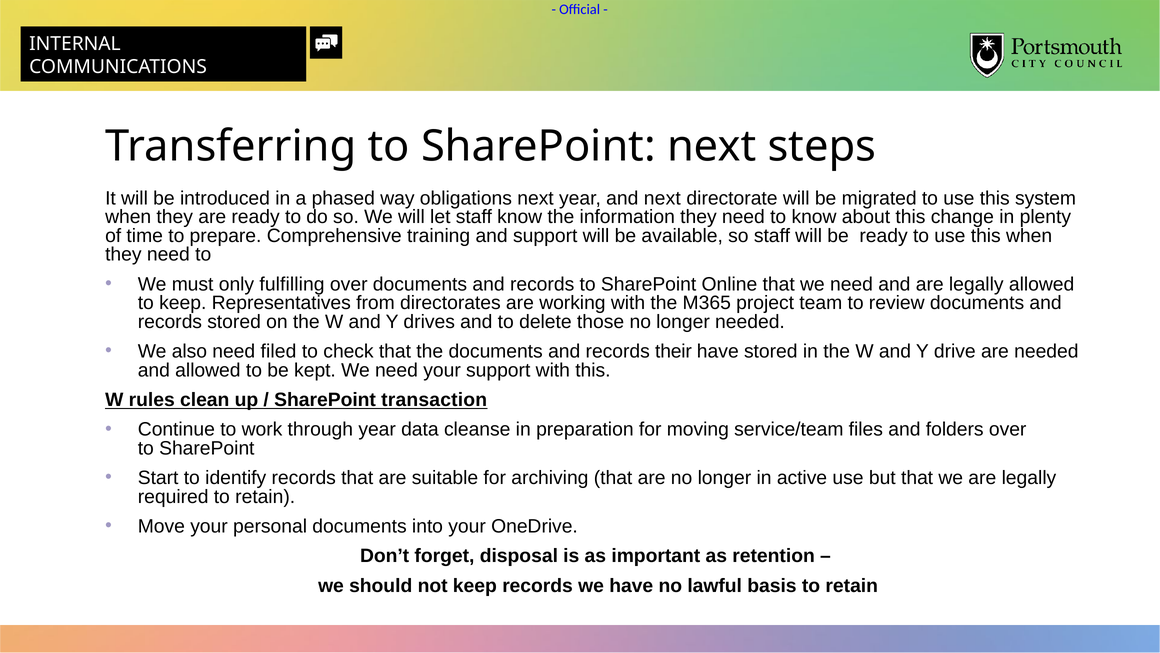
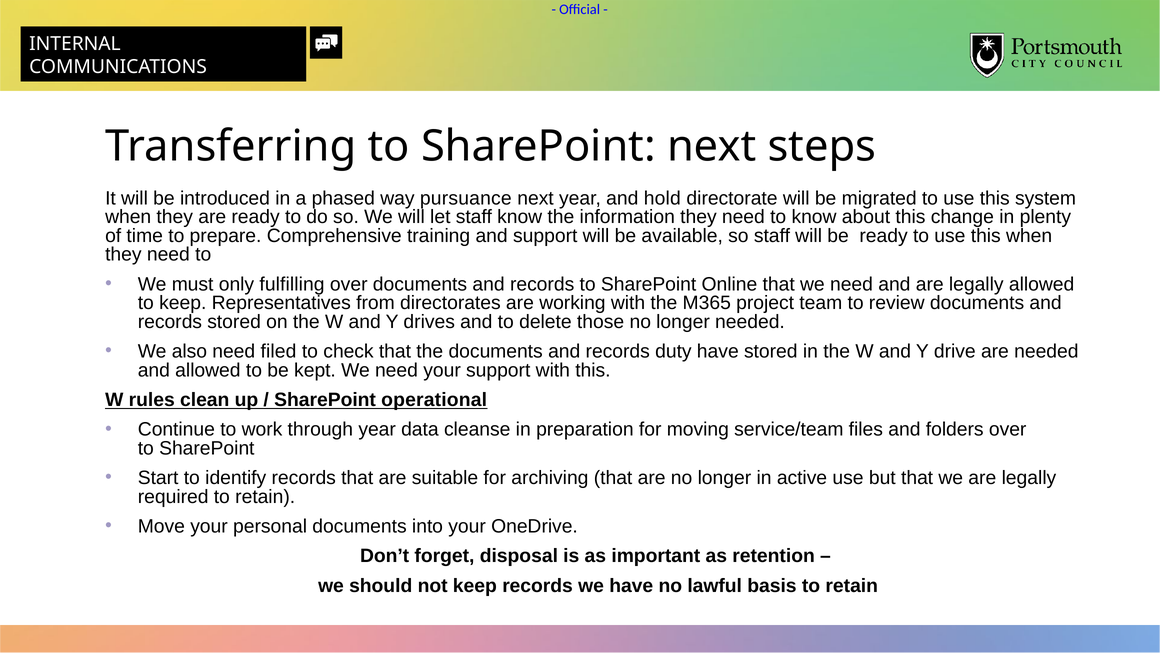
obligations: obligations -> pursuance (466, 198)
and next: next -> hold (662, 198)
their: their -> duty (673, 351)
transaction: transaction -> operational (434, 400)
